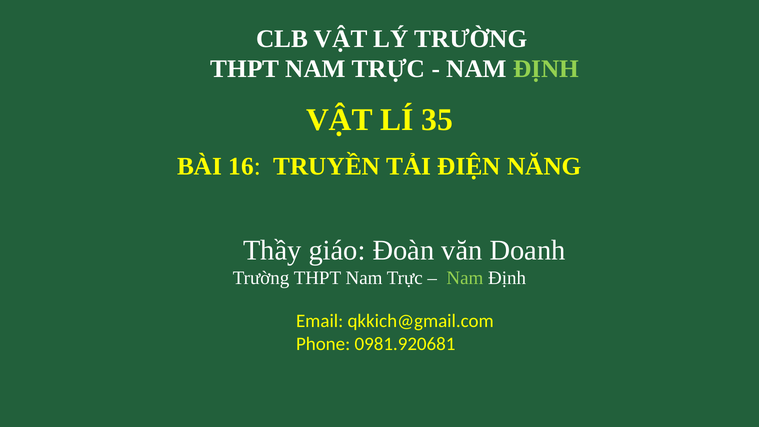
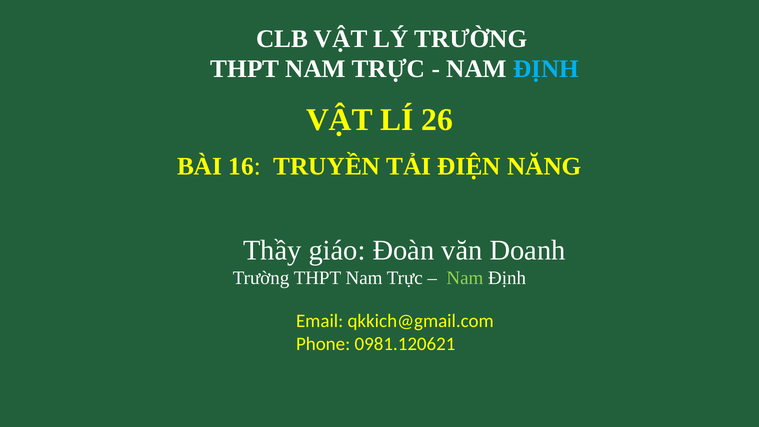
ĐỊNH colour: light green -> light blue (546, 69)
35: 35 -> 26 (437, 120)
0981.920681: 0981.920681 -> 0981.120621 (405, 344)
